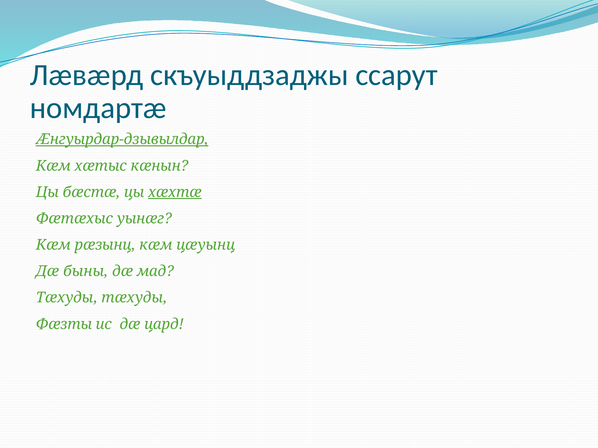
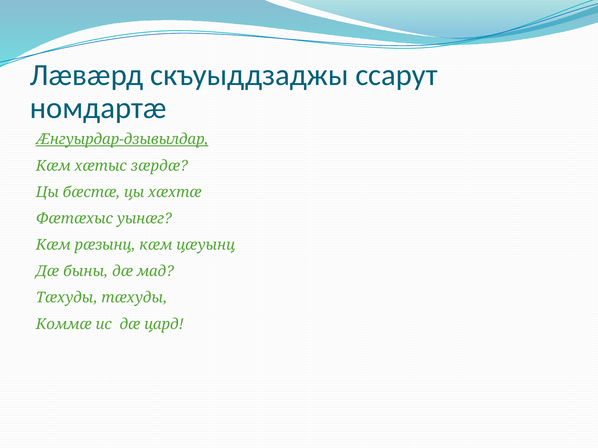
кæнын: кæнын -> зæрдæ (159, 166)
хæхтæ underline: present -> none (175, 192)
Фæзты: Фæзты -> Коммæ (64, 324)
